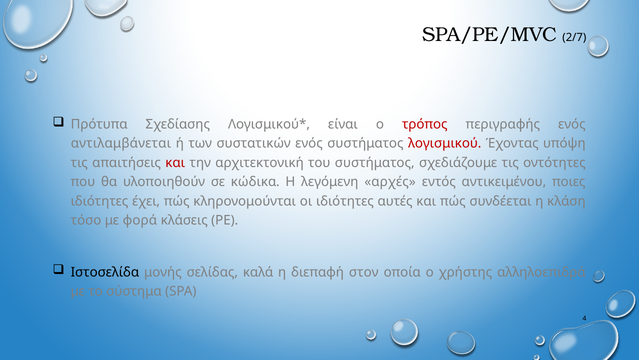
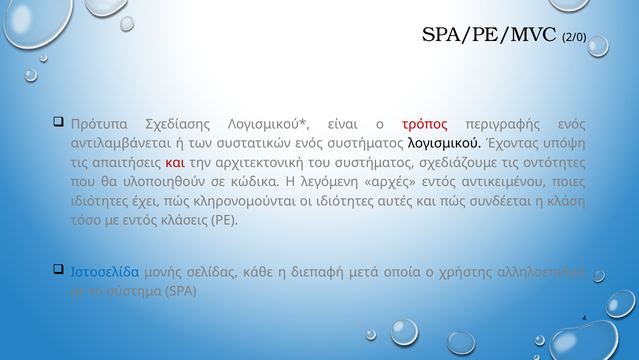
2/7: 2/7 -> 2/0 (574, 37)
λογισμικού colour: red -> black (445, 143)
με φορά: φορά -> εντός (140, 220)
Ιστοσελίδα colour: black -> blue (105, 272)
καλά: καλά -> κάθε (258, 272)
στον: στον -> μετά (364, 272)
